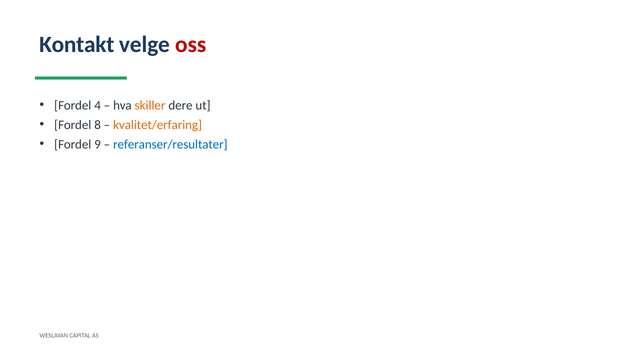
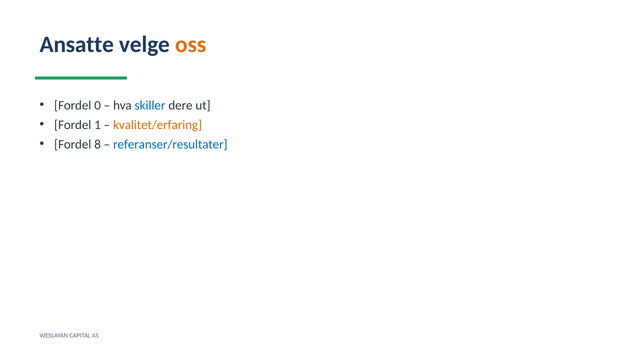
Kontakt: Kontakt -> Ansatte (77, 44)
oss colour: red -> orange (191, 44)
4: 4 -> 0 (98, 105)
skiller colour: orange -> blue (150, 105)
8: 8 -> 1 (98, 125)
9: 9 -> 8 (98, 144)
